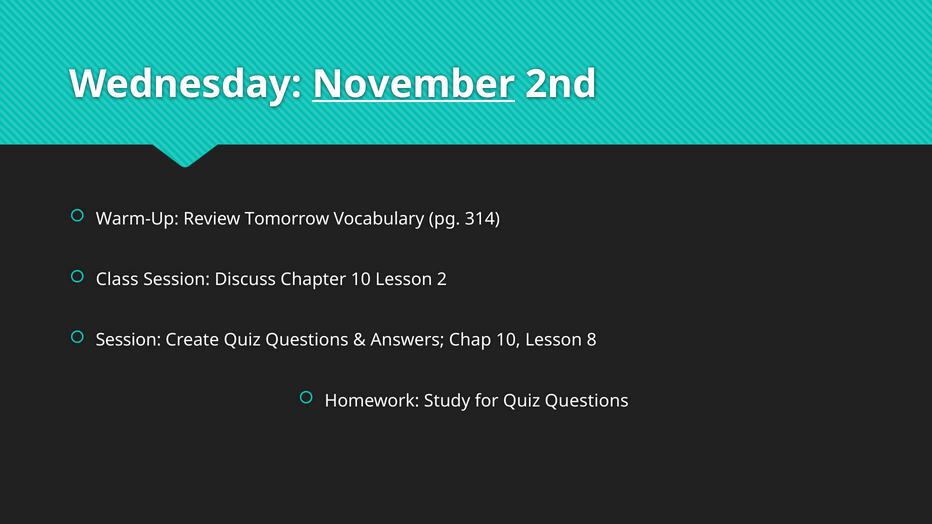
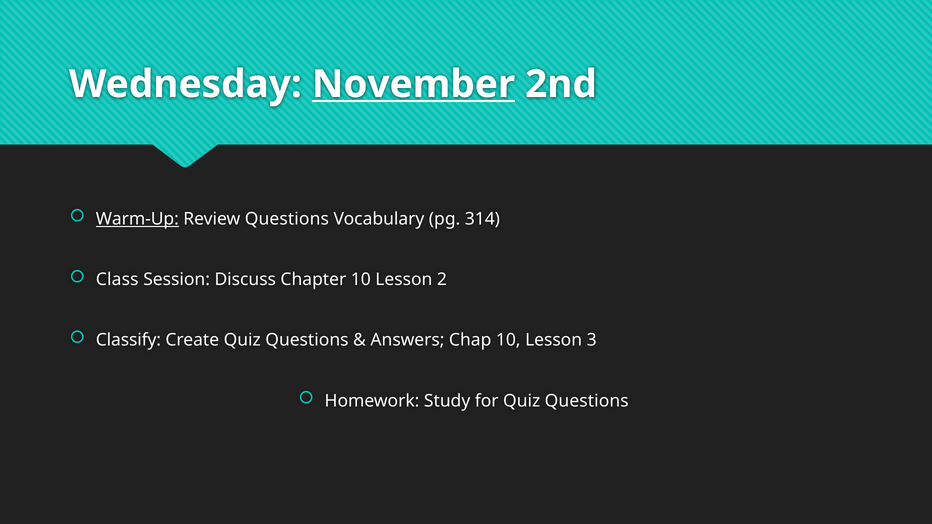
Warm-Up underline: none -> present (137, 219)
Review Tomorrow: Tomorrow -> Questions (287, 219)
Session: Session -> Classify (128, 340)
8: 8 -> 3 (592, 340)
